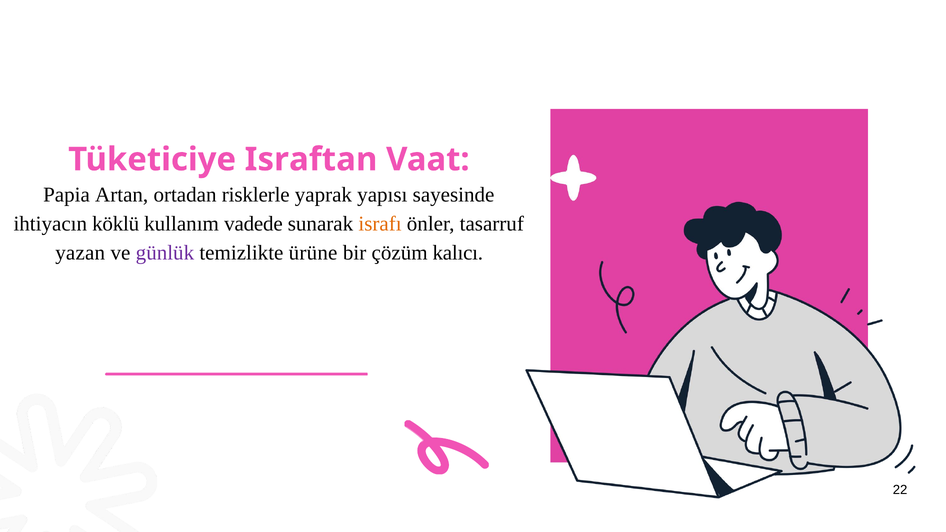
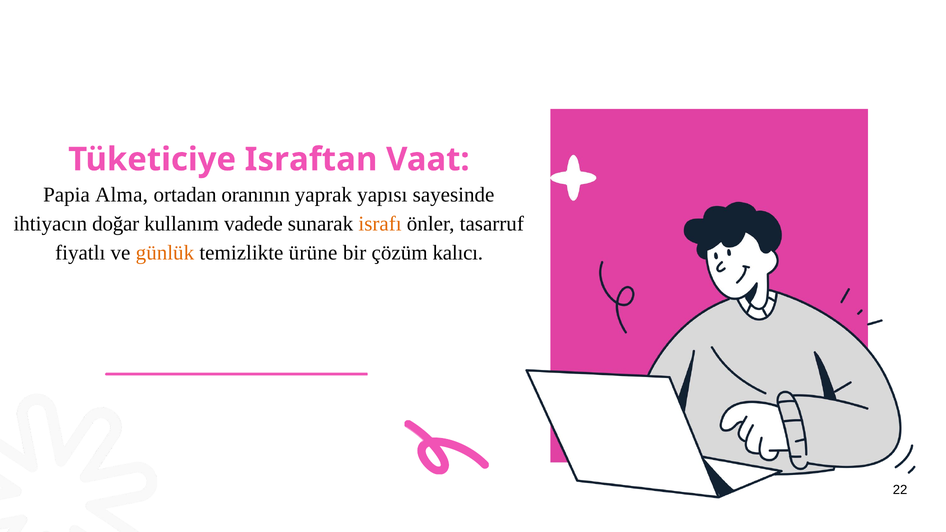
Artan: Artan -> Alma (122, 195)
risklerle: risklerle -> oranının (256, 195)
köklü: köklü -> doğar (116, 224)
yazan: yazan -> fiyatlı (80, 253)
günlük colour: purple -> orange (165, 253)
